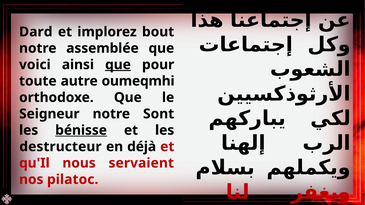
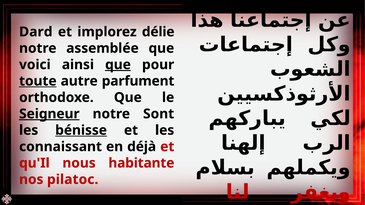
bout: bout -> délie (158, 32)
toute underline: none -> present (38, 81)
oumeqmhi: oumeqmhi -> parfument (138, 81)
Seigneur underline: none -> present (49, 114)
destructeur: destructeur -> connaissant (61, 147)
servaient: servaient -> habitante (141, 163)
